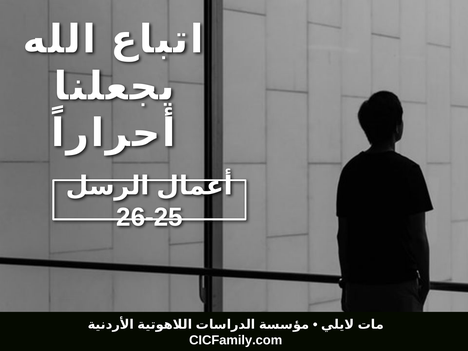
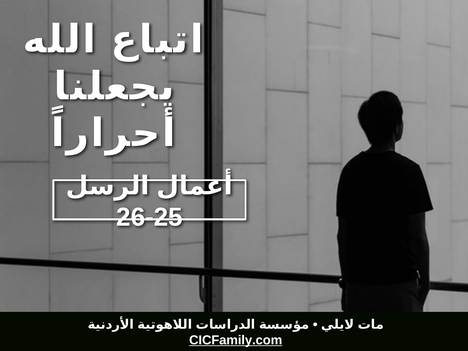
CICFamily.com underline: none -> present (236, 340)
